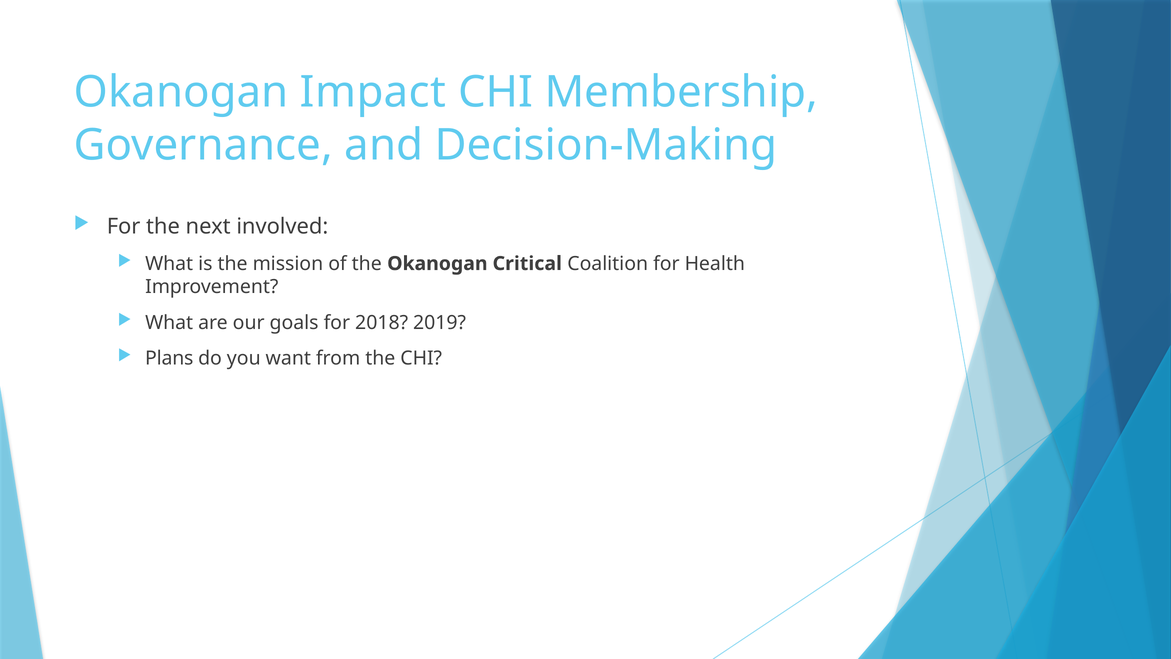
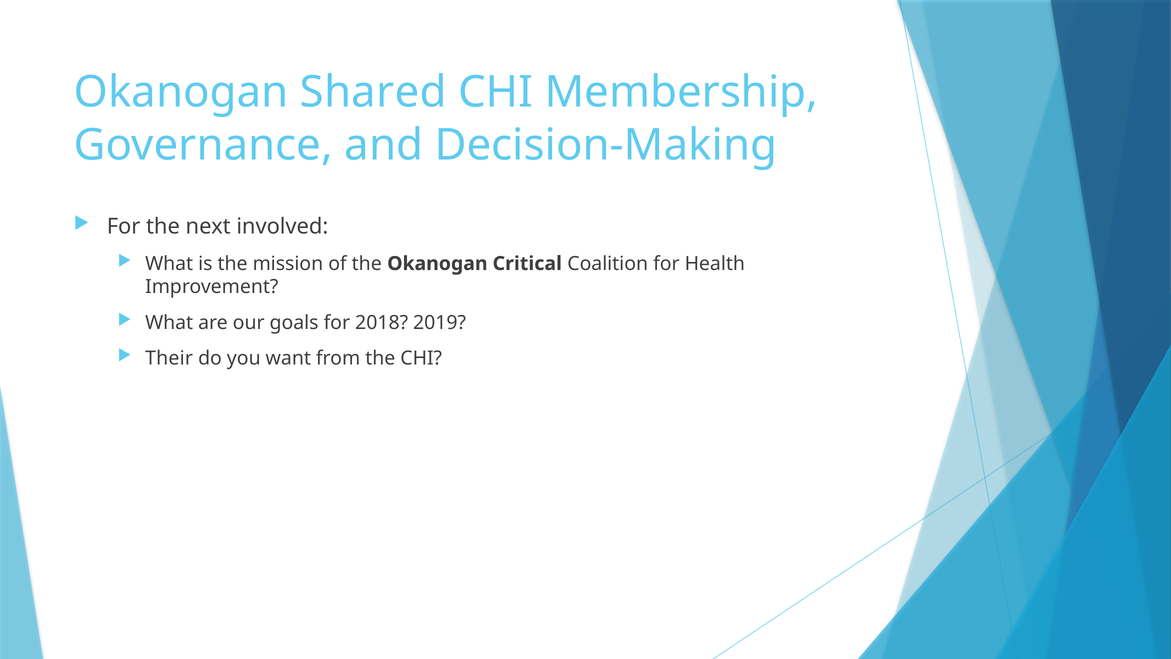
Impact: Impact -> Shared (373, 92)
Plans: Plans -> Their (169, 358)
